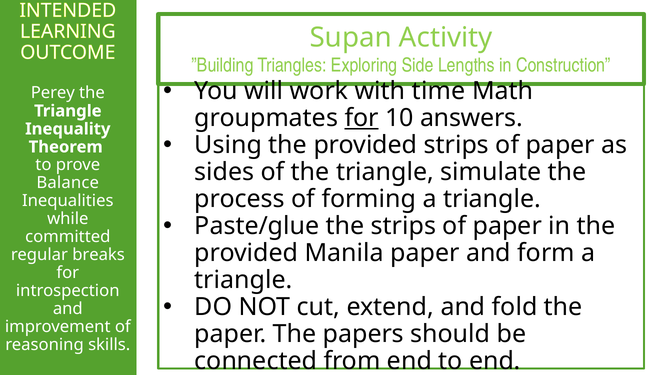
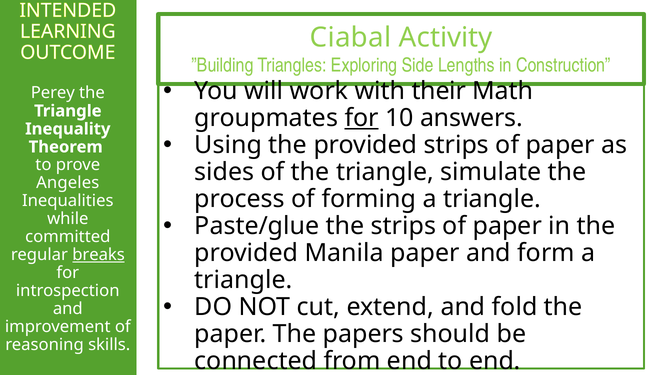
Supan: Supan -> Ciabal (351, 38)
time: time -> their (439, 91)
Balance: Balance -> Angeles (68, 183)
breaks underline: none -> present (99, 255)
